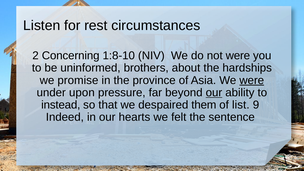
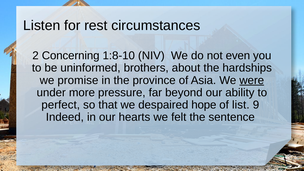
not were: were -> even (238, 56)
upon: upon -> more (82, 93)
our underline: present -> none (214, 93)
instead: instead -> perfect (61, 105)
them: them -> hope (204, 105)
